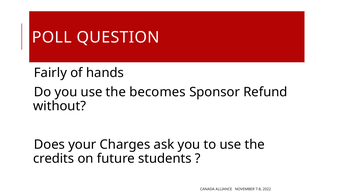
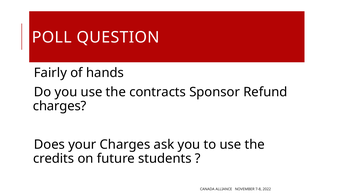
becomes: becomes -> contracts (158, 92)
without: without -> charges (60, 106)
